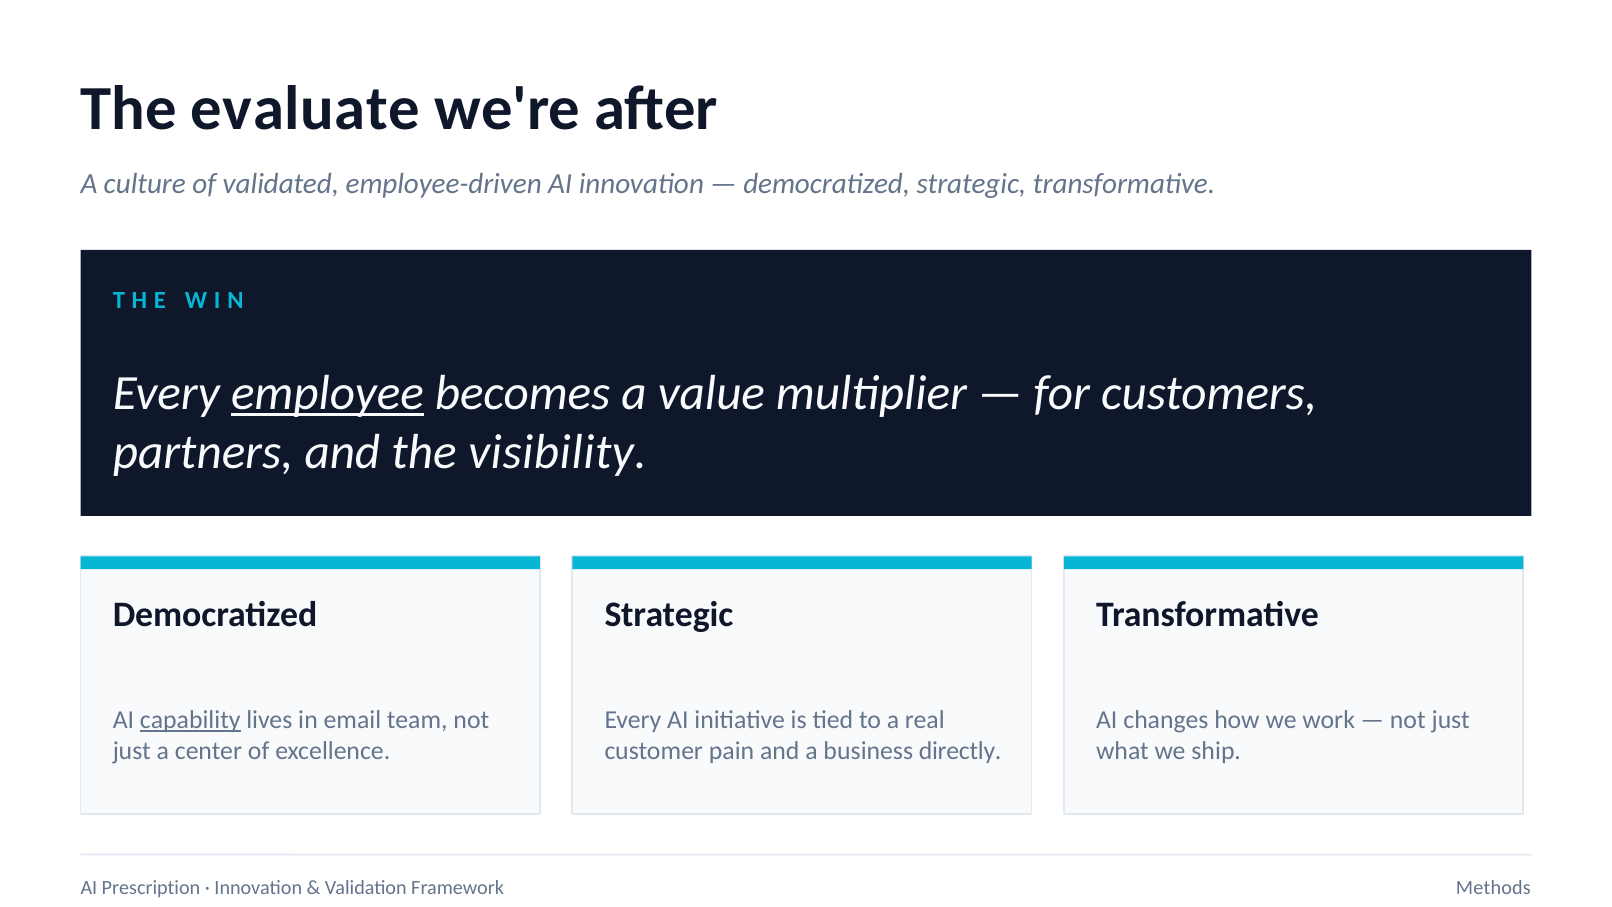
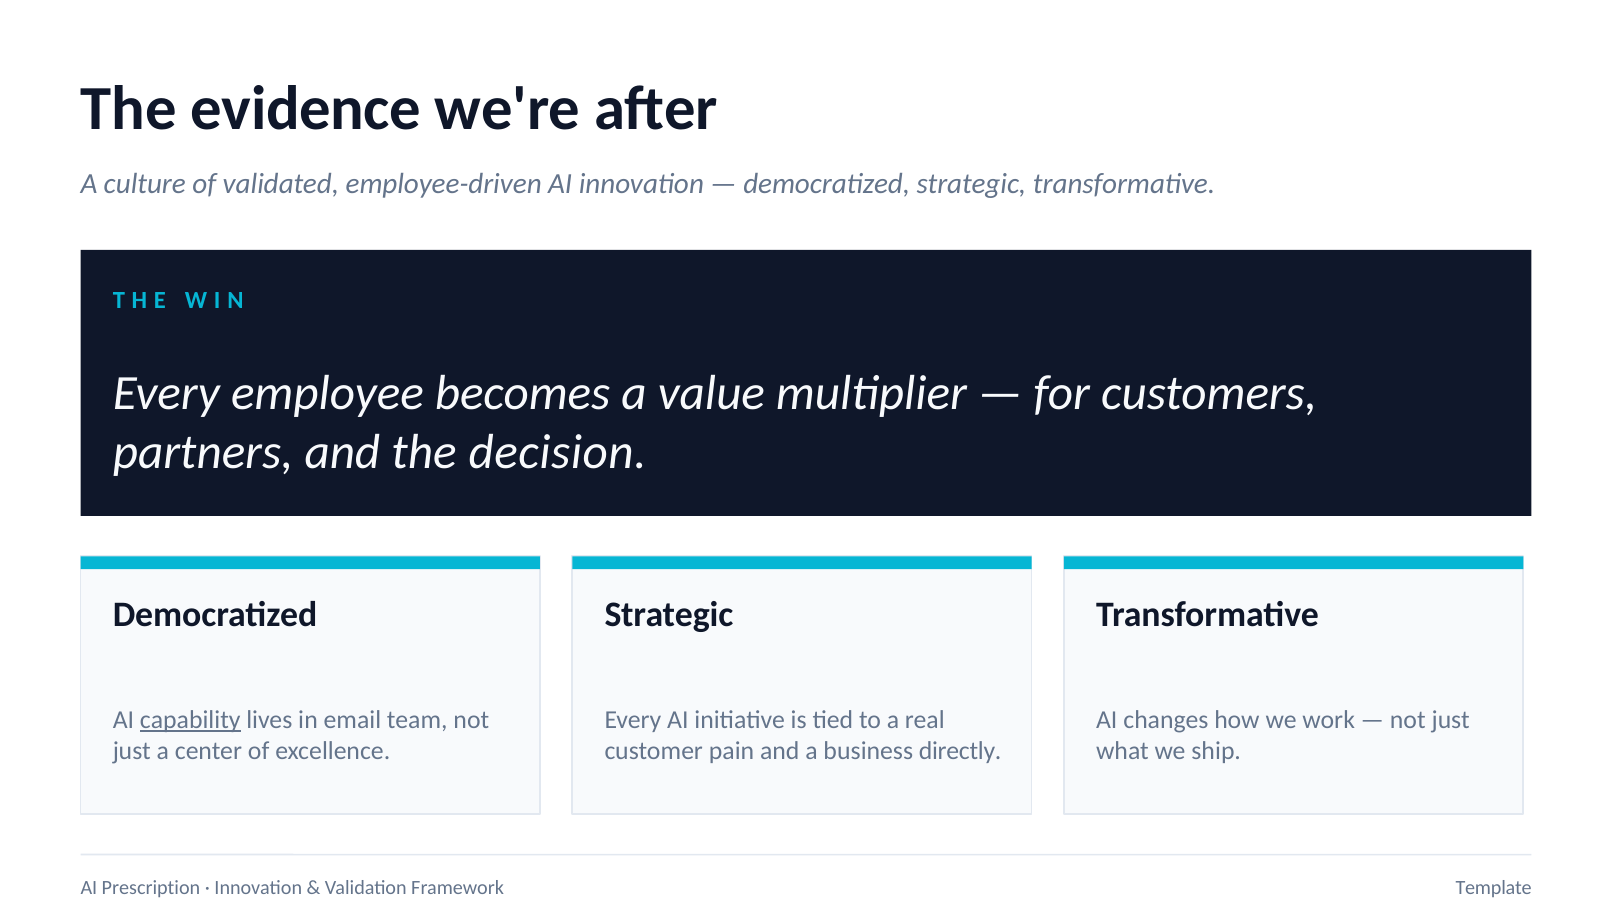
evaluate: evaluate -> evidence (306, 109)
employee underline: present -> none (327, 393)
visibility: visibility -> decision (558, 452)
Methods: Methods -> Template (1494, 888)
